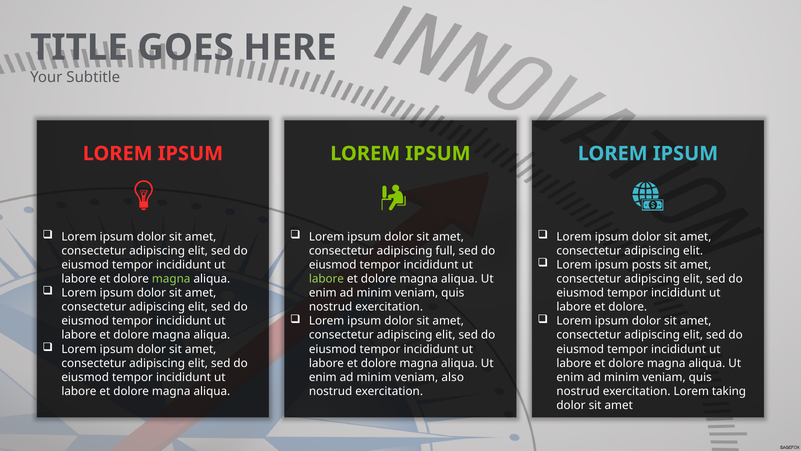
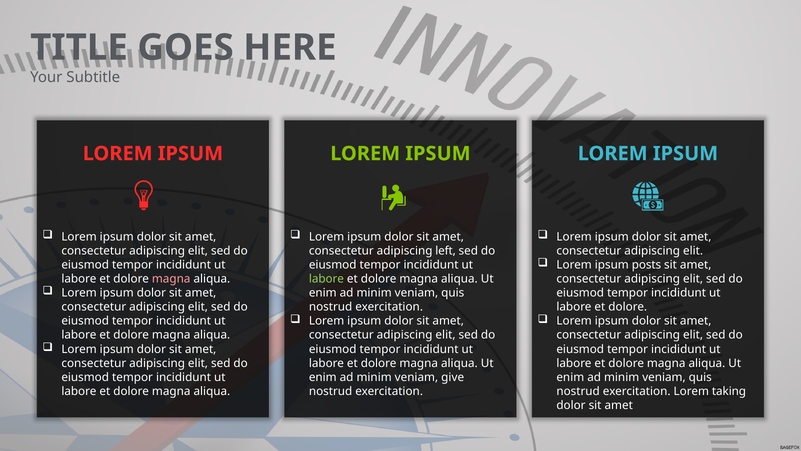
full: full -> left (446, 251)
magna colour: light green -> pink (171, 279)
also: also -> give (453, 377)
